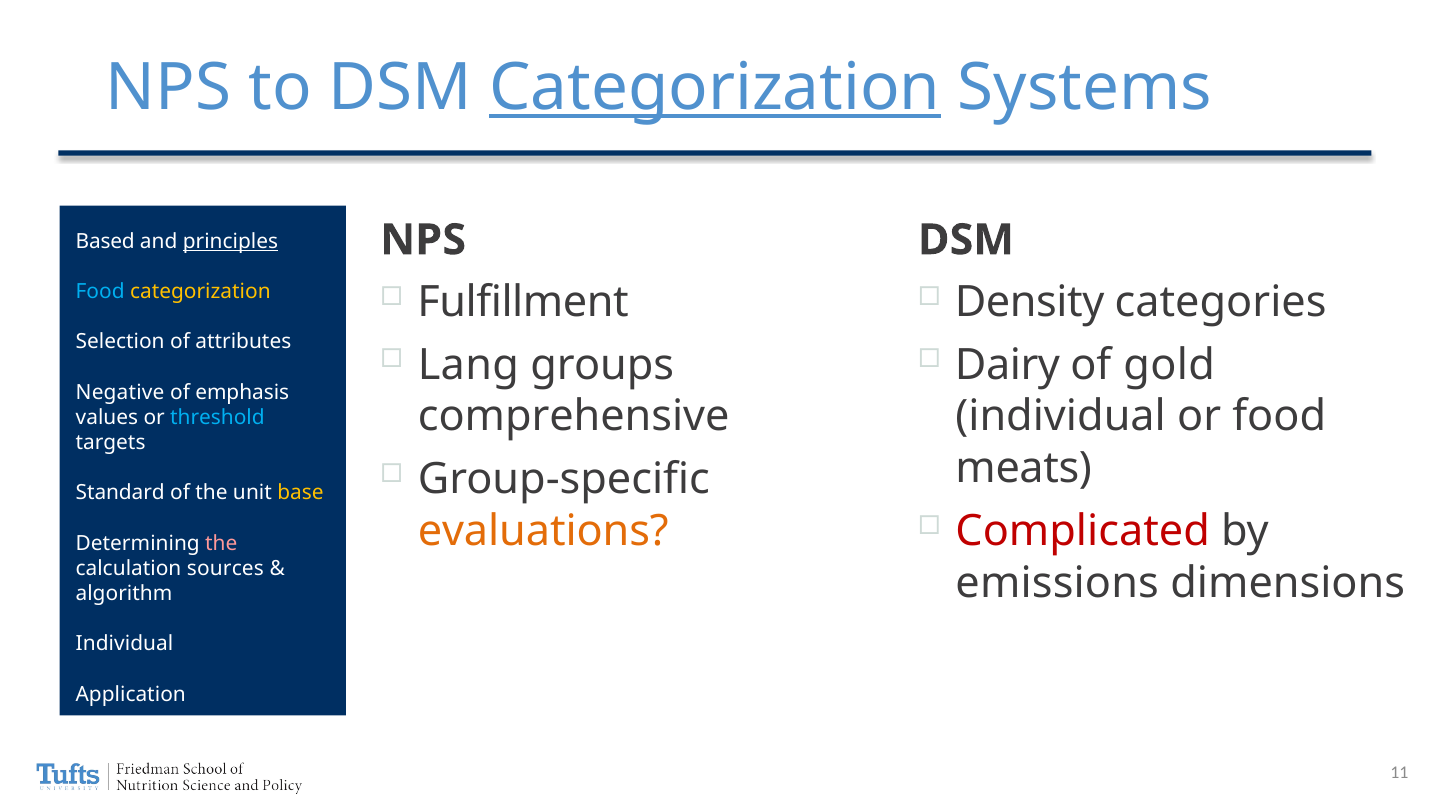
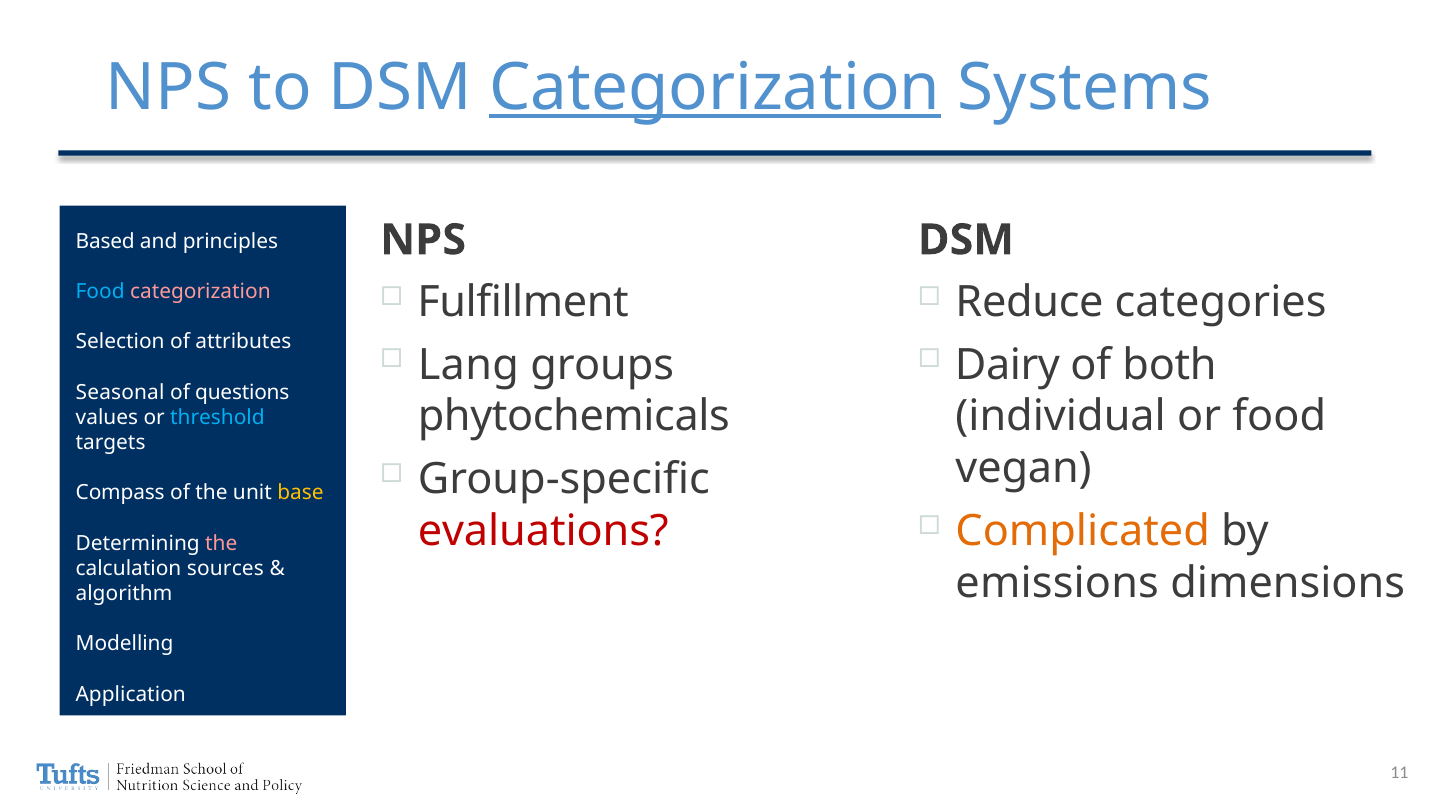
principles underline: present -> none (231, 241)
categorization colour: yellow -> pink (200, 292)
Density: Density -> Reduce (1030, 302)
gold: gold -> both (1170, 365)
Negative: Negative -> Seasonal (120, 392)
emphasis: emphasis -> questions (242, 392)
comprehensive: comprehensive -> phytochemicals (574, 417)
meats: meats -> vegan (1024, 469)
Standard: Standard -> Compass (120, 493)
Complicated colour: red -> orange (1083, 531)
evaluations colour: orange -> red (543, 531)
Individual: Individual -> Modelling (125, 644)
